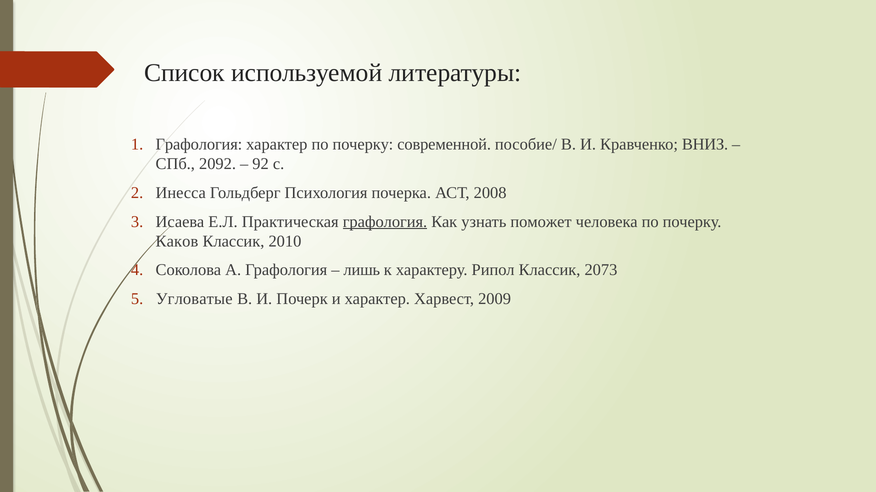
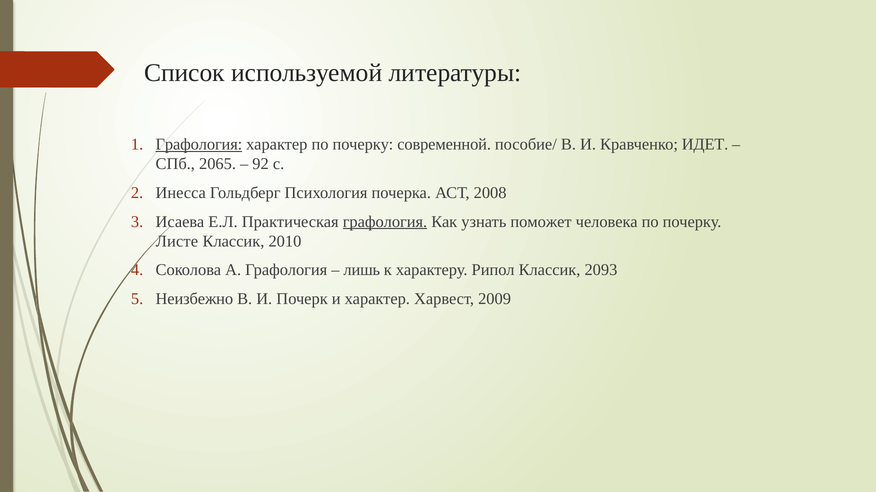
Графология underline: none -> present (199, 145)
ВНИЗ: ВНИЗ -> ИДЕТ (705, 145)
2092: 2092 -> 2065 (218, 164)
Каков: Каков -> Листе (177, 242)
2073: 2073 -> 2093 (601, 270)
Угловатые: Угловатые -> Неизбежно (194, 299)
